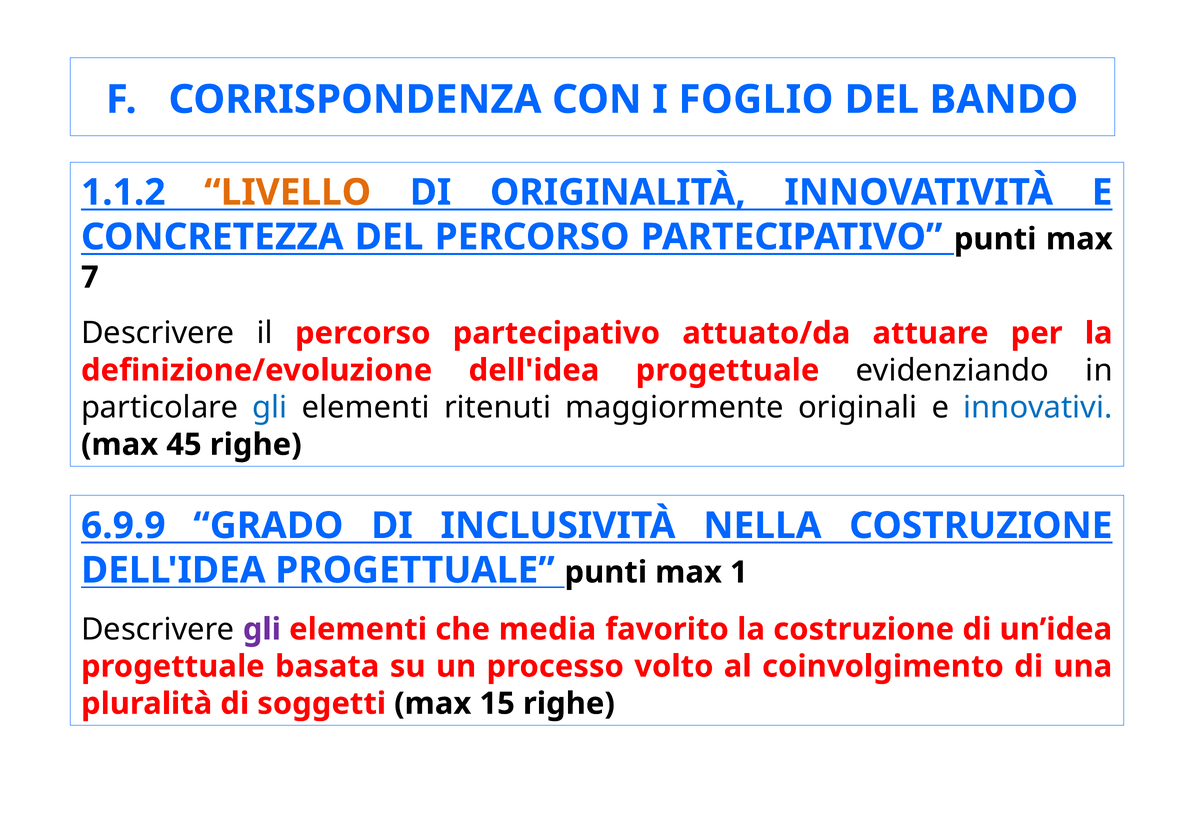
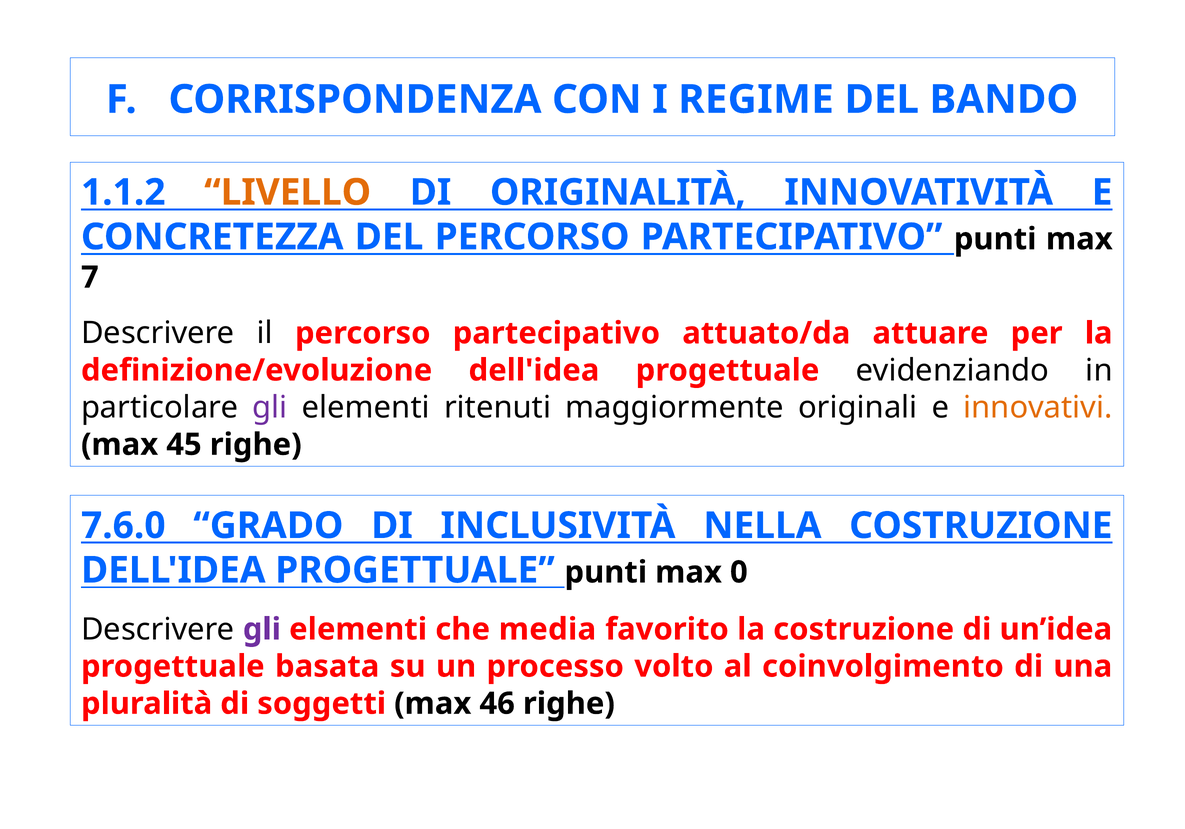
FOGLIO: FOGLIO -> REGIME (756, 100)
gli colour: blue -> purple (270, 408)
innovativi colour: blue -> orange (1038, 408)
6.9.9: 6.9.9 -> 7.6.0 (123, 526)
1: 1 -> 0 (739, 573)
15: 15 -> 46 (497, 704)
